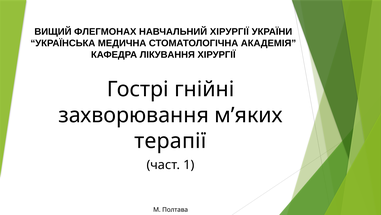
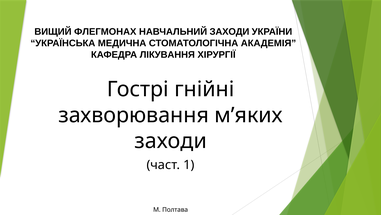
НАВЧАЛЬНИЙ ХІРУРГІЇ: ХІРУРГІЇ -> ЗАХОДИ (229, 32)
терапії: терапії -> заходи (171, 141)
